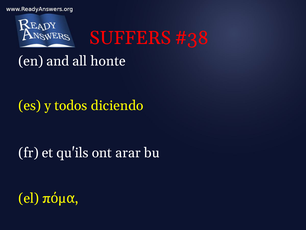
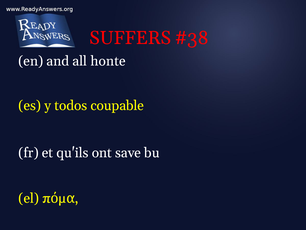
diciendo: diciendo -> coupable (117, 105)
arar: arar -> save (128, 152)
